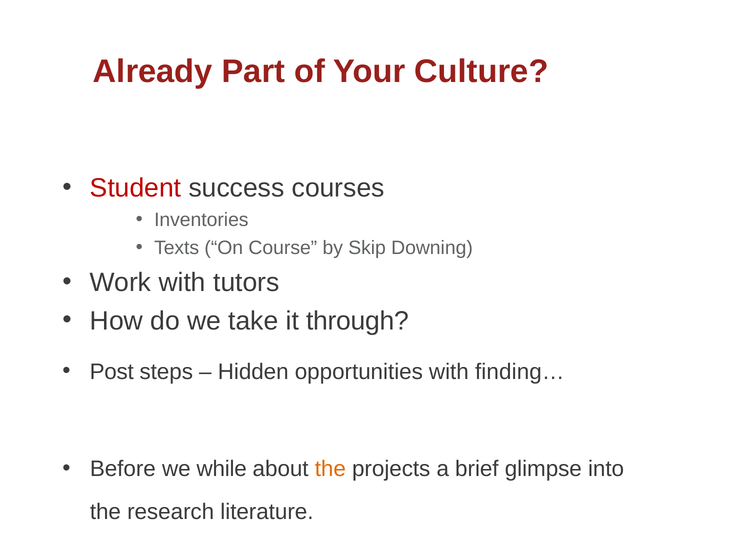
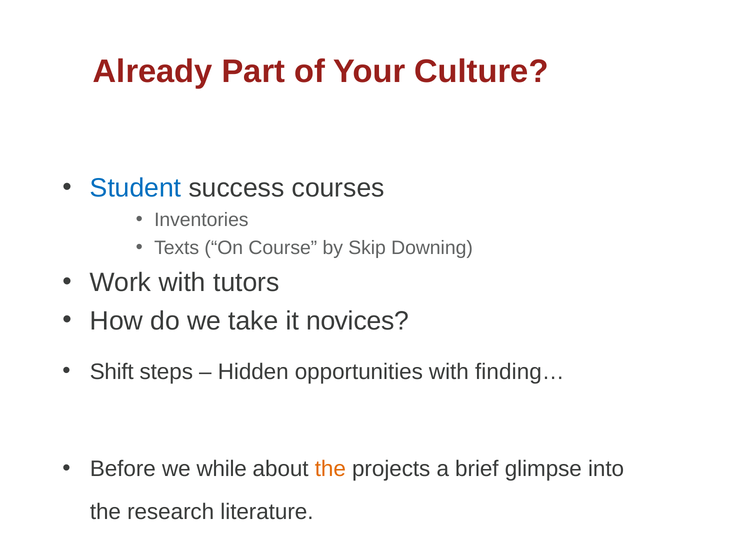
Student colour: red -> blue (136, 188)
through: through -> novices (357, 321)
Post: Post -> Shift (112, 372)
